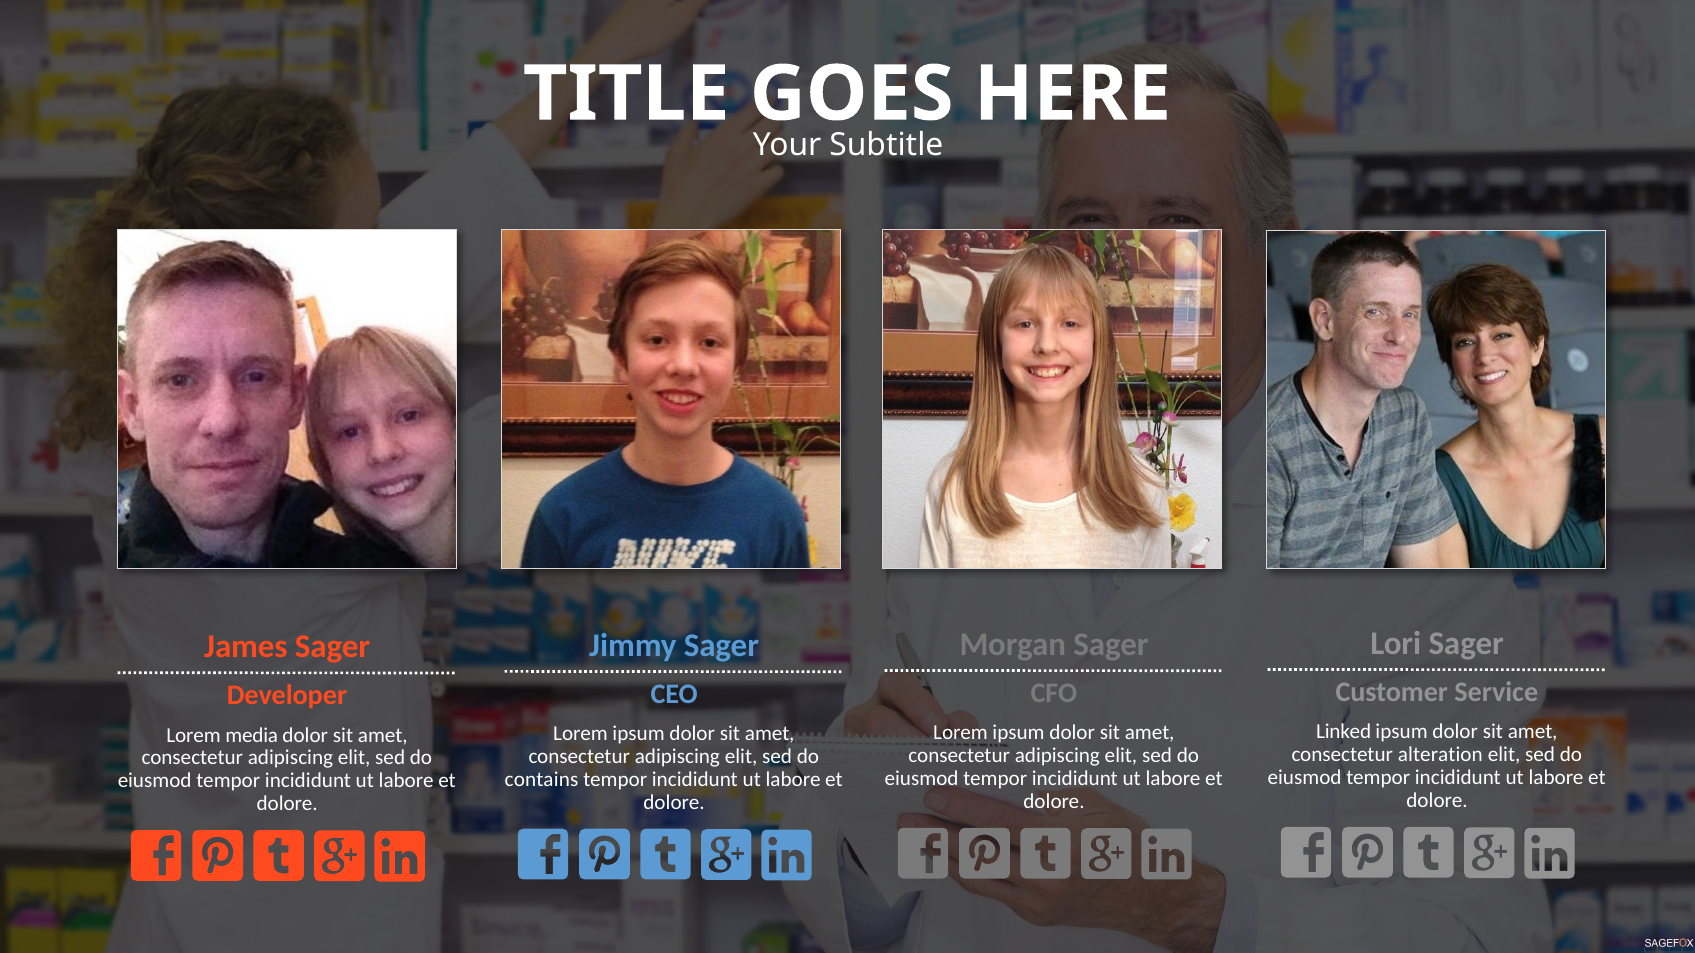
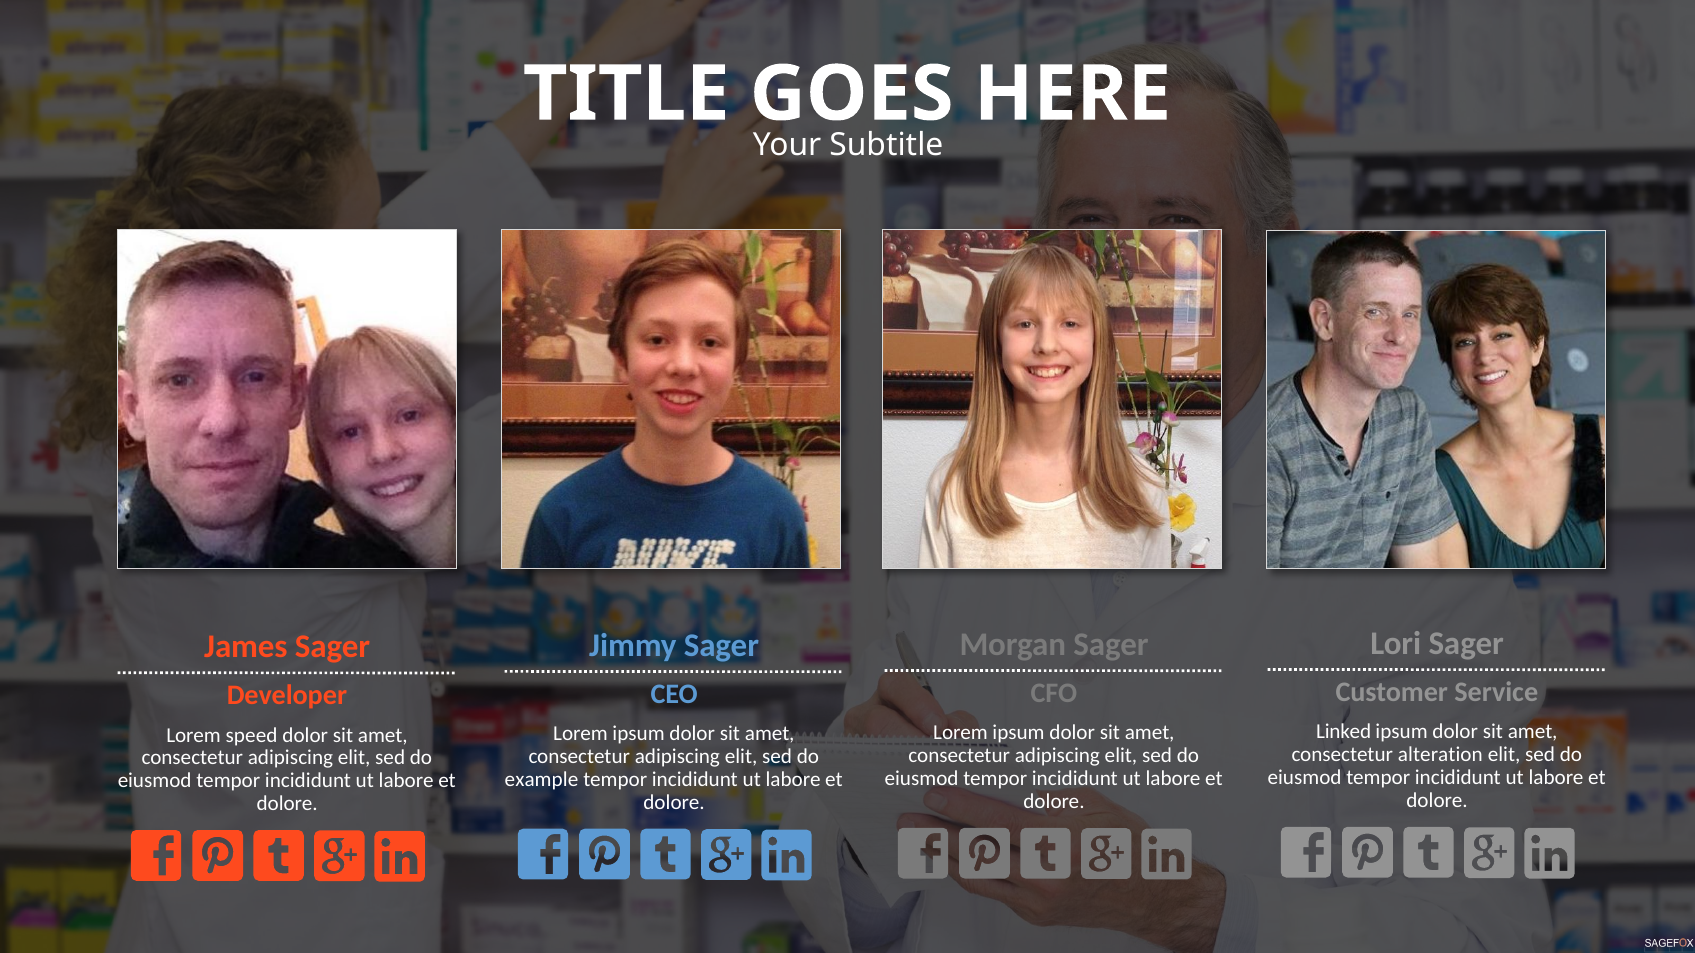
media: media -> speed (252, 735)
contains: contains -> example (542, 780)
